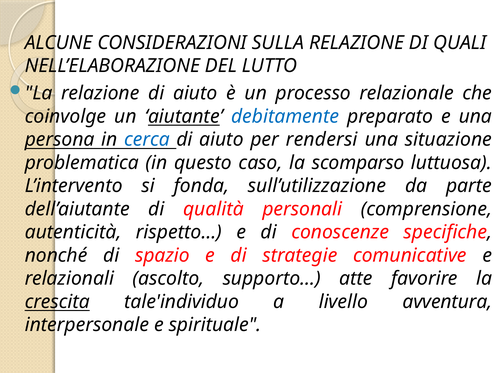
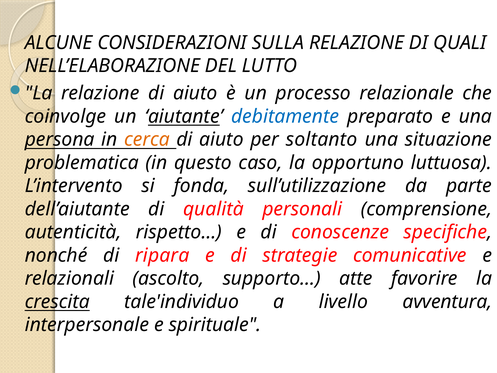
cerca colour: blue -> orange (147, 139)
rendersi: rendersi -> soltanto (322, 139)
scomparso: scomparso -> opportuno (358, 163)
spazio: spazio -> ripara (162, 255)
